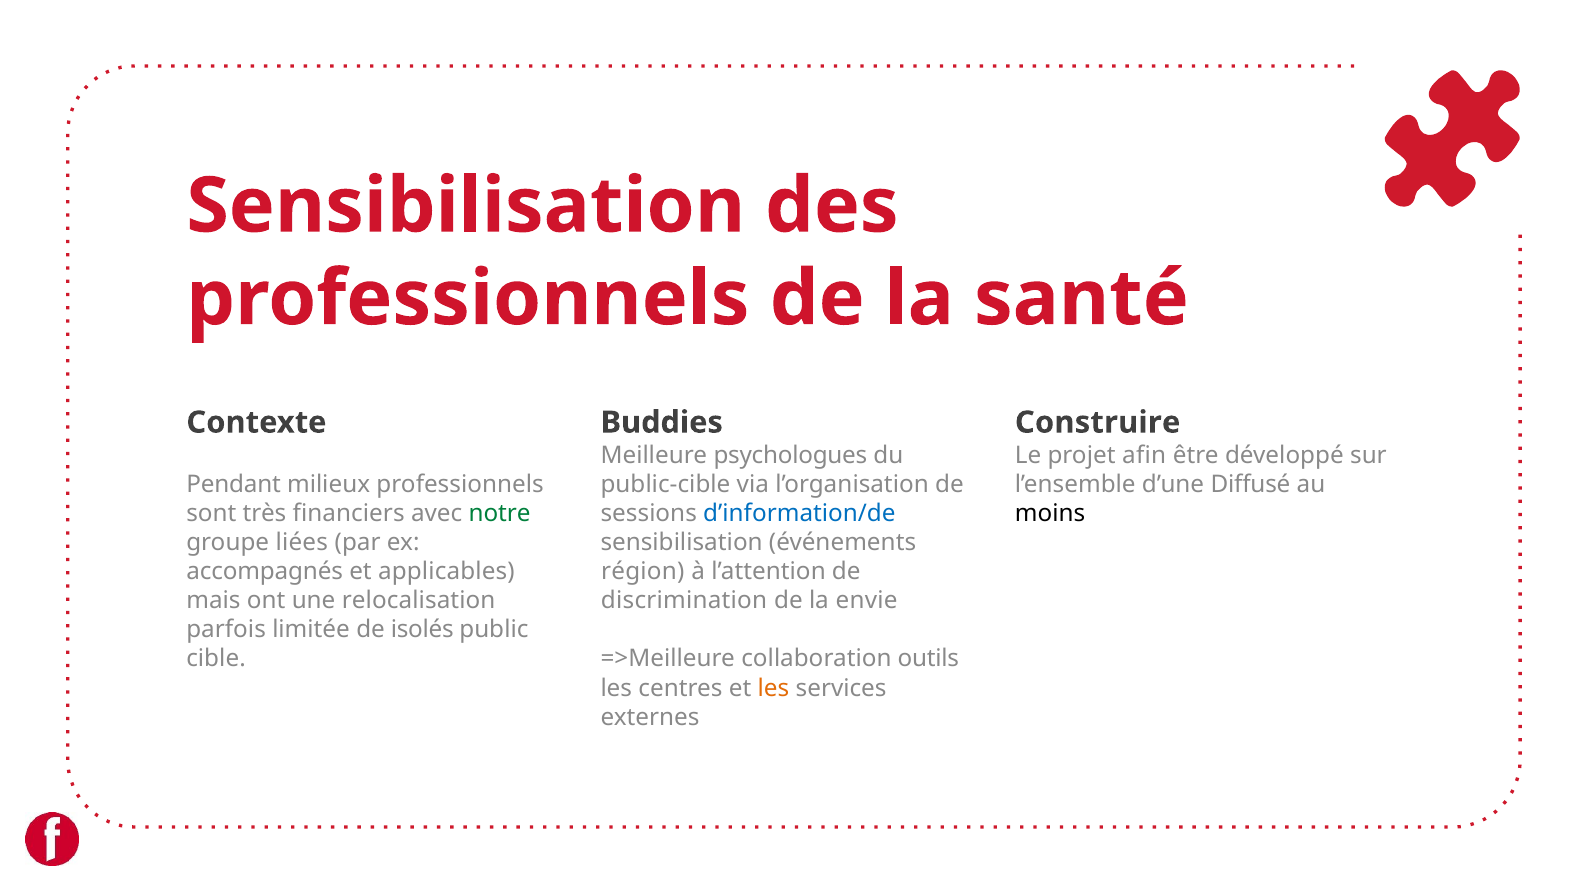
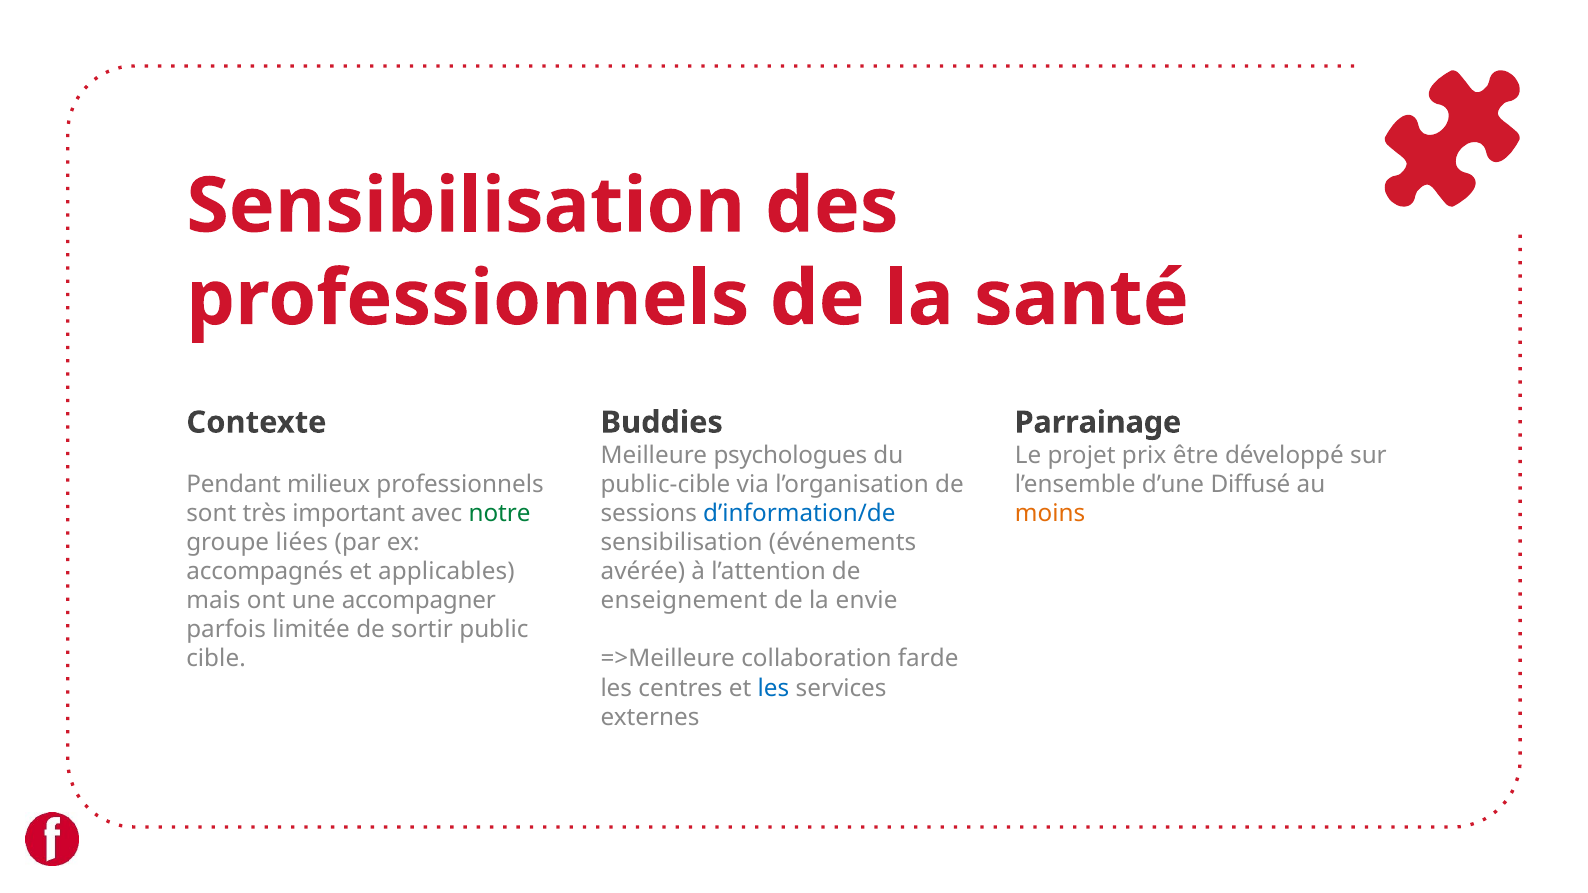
Construire: Construire -> Parrainage (1098, 423)
afin: afin -> prix (1144, 455)
financiers: financiers -> important (349, 513)
moins colour: black -> orange (1050, 513)
région: région -> avérée (643, 572)
relocalisation: relocalisation -> accompagner (419, 601)
discrimination: discrimination -> enseignement (684, 601)
isolés: isolés -> sortir (422, 630)
outils: outils -> farde (928, 659)
les colour: orange -> blue (773, 688)
